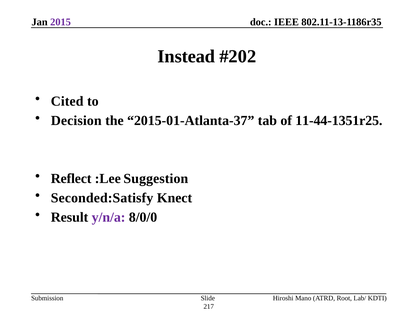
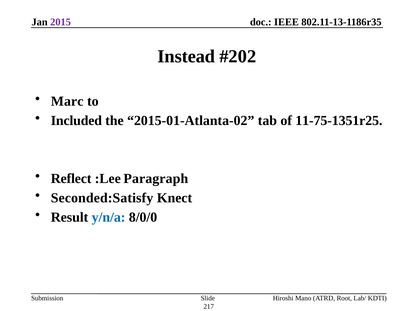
Cited: Cited -> Marc (67, 101)
Decision: Decision -> Included (76, 120)
2015-01-Atlanta-37: 2015-01-Atlanta-37 -> 2015-01-Atlanta-02 (191, 120)
11-44-1351r25: 11-44-1351r25 -> 11-75-1351r25 (339, 120)
Suggestion: Suggestion -> Paragraph (156, 178)
y/n/a colour: purple -> blue (109, 217)
